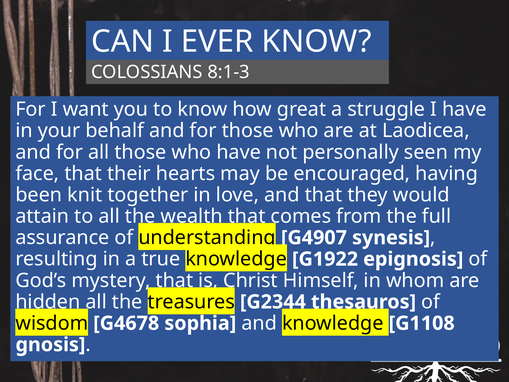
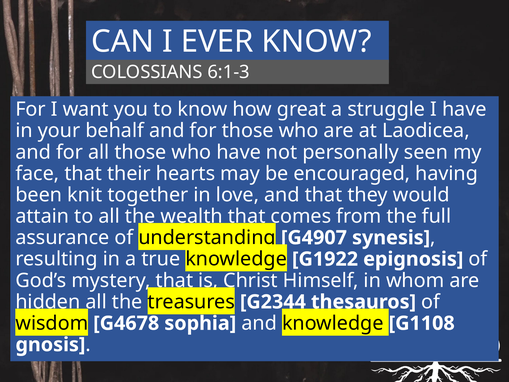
8:1-3: 8:1-3 -> 6:1-3 (229, 72)
